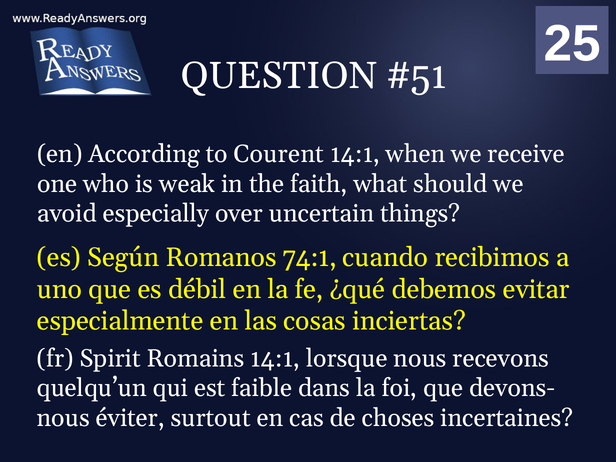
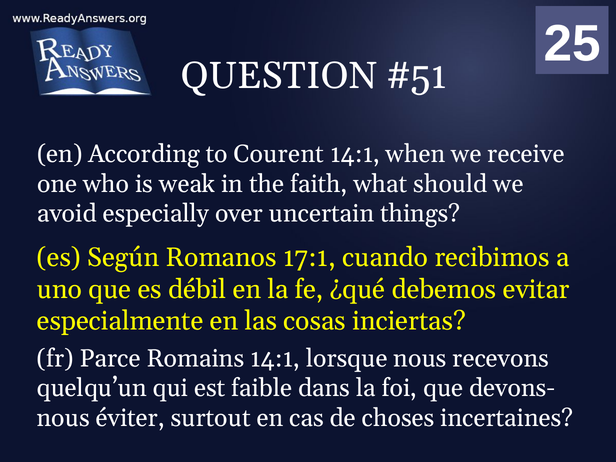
74:1: 74:1 -> 17:1 (309, 257)
Spirit: Spirit -> Parce (110, 358)
